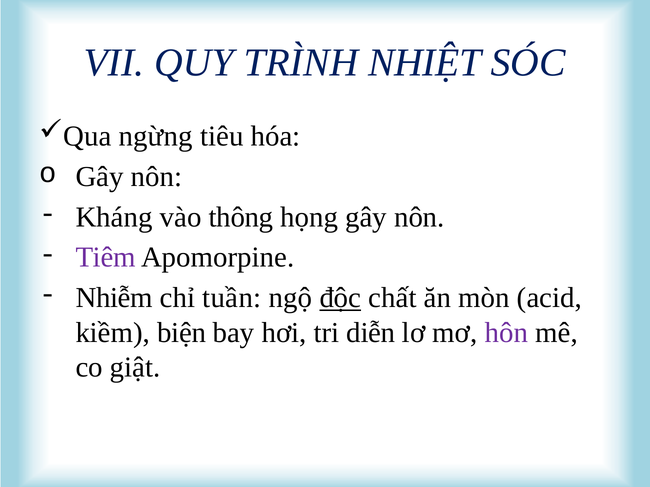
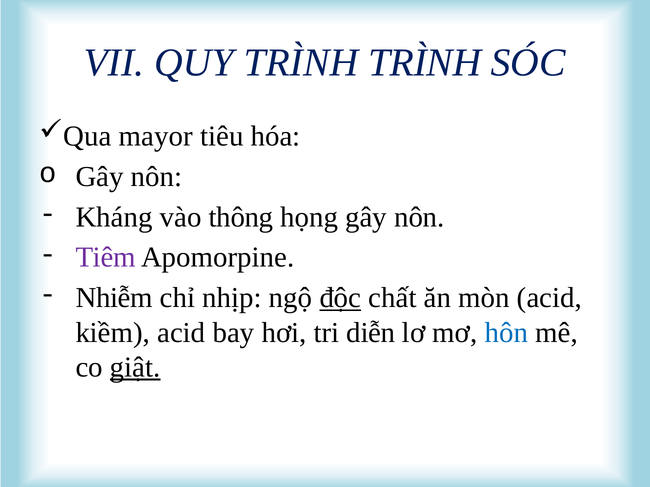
TRÌNH NHIỆT: NHIỆT -> TRÌNH (425, 63)
ngừng: ngừng -> mayor (156, 136)
tuần: tuần -> nhịp (232, 298)
kiềm biện: biện -> acid (181, 333)
hôn colour: purple -> blue (506, 333)
giật underline: none -> present (135, 368)
